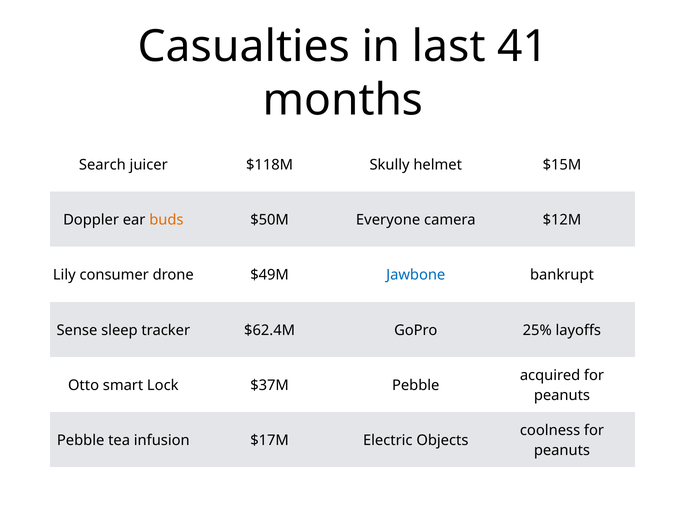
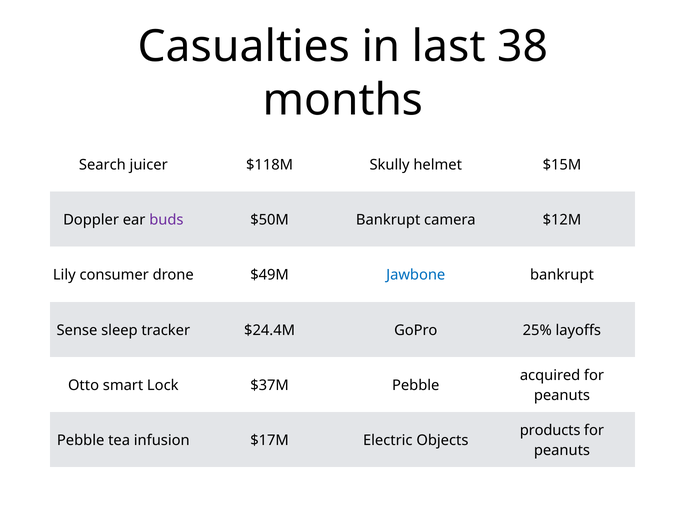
41: 41 -> 38 (523, 47)
buds colour: orange -> purple (166, 220)
$50M Everyone: Everyone -> Bankrupt (388, 220)
$62.4M: $62.4M -> $24.4M (270, 331)
coolness: coolness -> products (550, 431)
